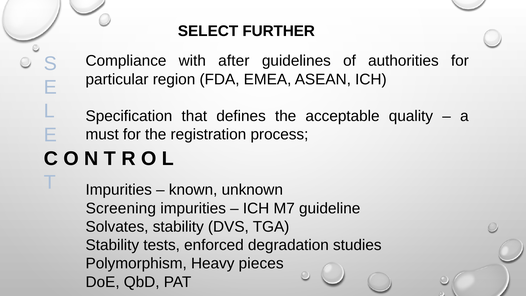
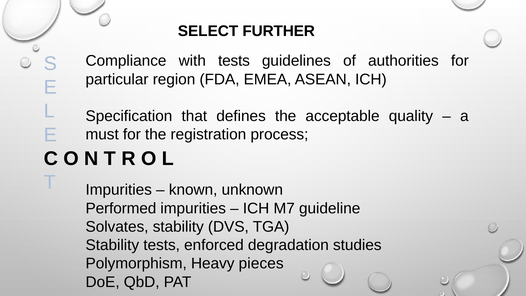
with after: after -> tests (234, 61)
Screening: Screening -> Performed (121, 208)
